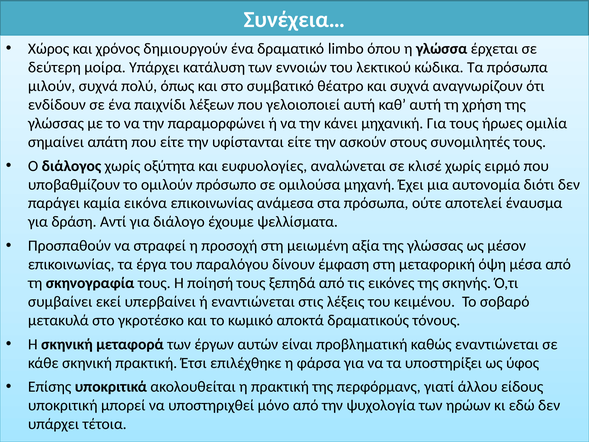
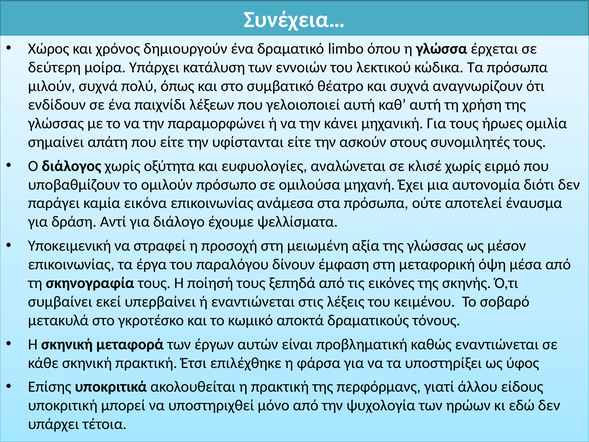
Προσπαθούν: Προσπαθούν -> Υποκειμενική (70, 246)
